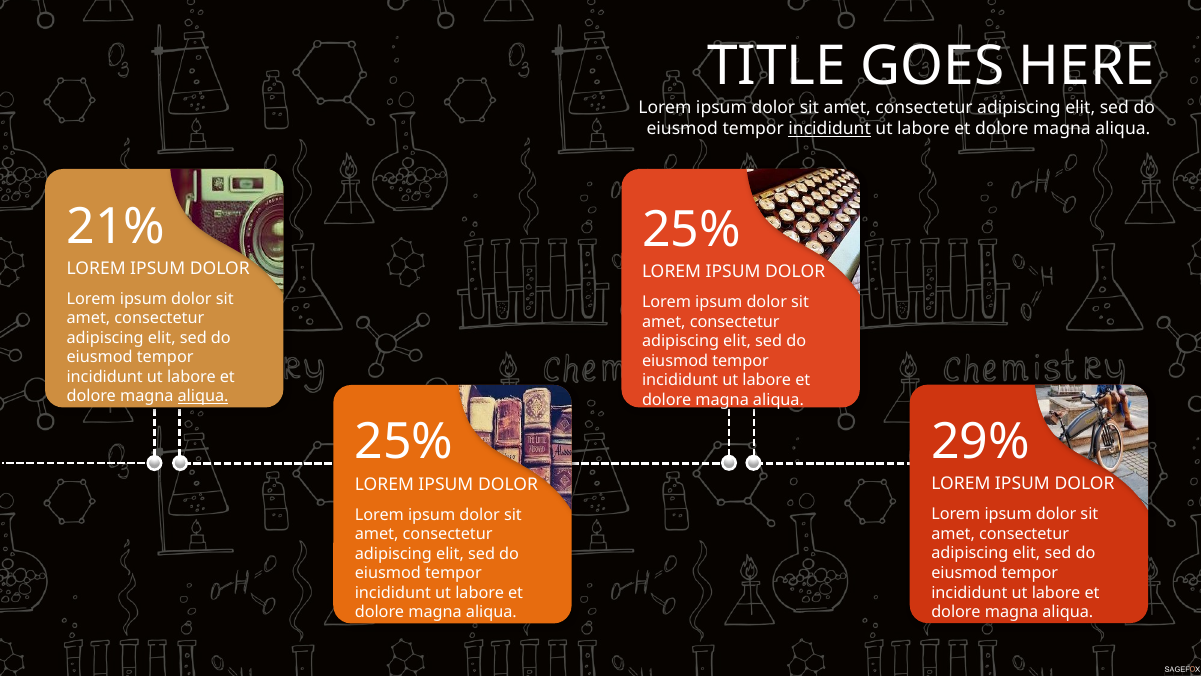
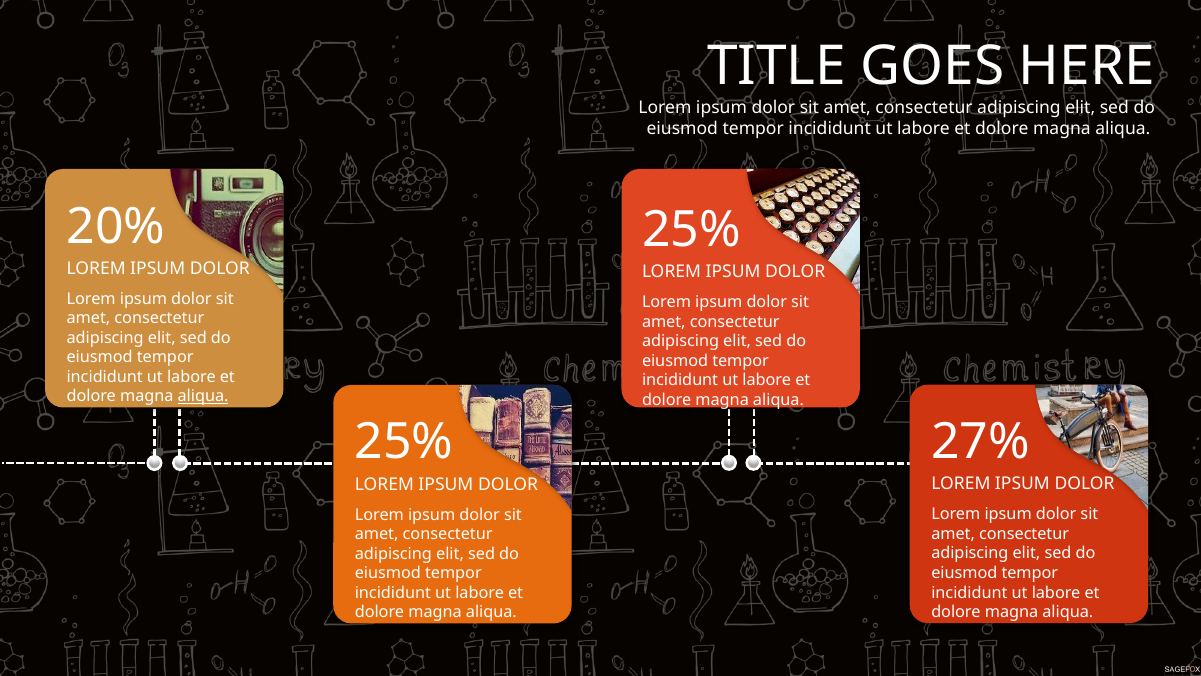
incididunt underline: present -> none (830, 129)
21%: 21% -> 20% (116, 226)
29%: 29% -> 27% (981, 442)
